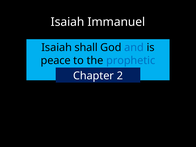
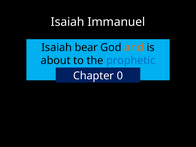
shall: shall -> bear (86, 47)
and colour: blue -> orange (134, 47)
peace: peace -> about (56, 61)
2: 2 -> 0 (120, 76)
